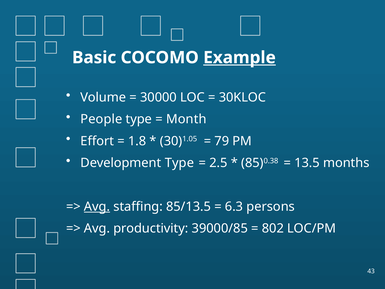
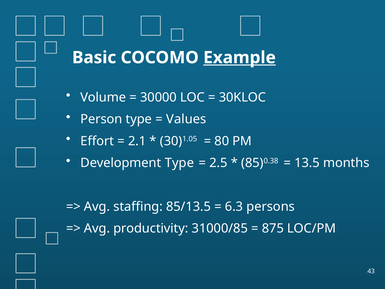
People: People -> Person (101, 119)
Month: Month -> Values (186, 119)
1.8: 1.8 -> 2.1 (137, 141)
79: 79 -> 80 (222, 141)
Avg underline: present -> none (97, 206)
39000/85: 39000/85 -> 31000/85 (220, 228)
802: 802 -> 875 (273, 228)
